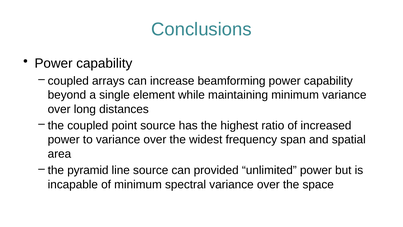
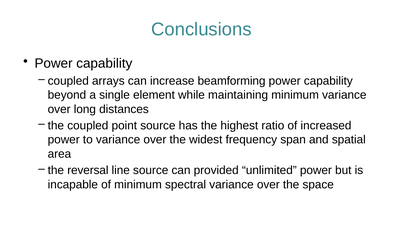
pyramid: pyramid -> reversal (88, 170)
